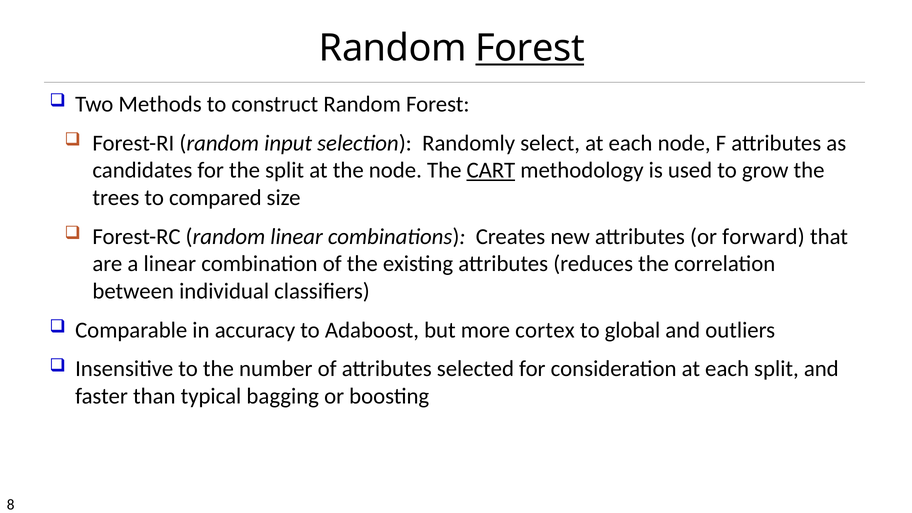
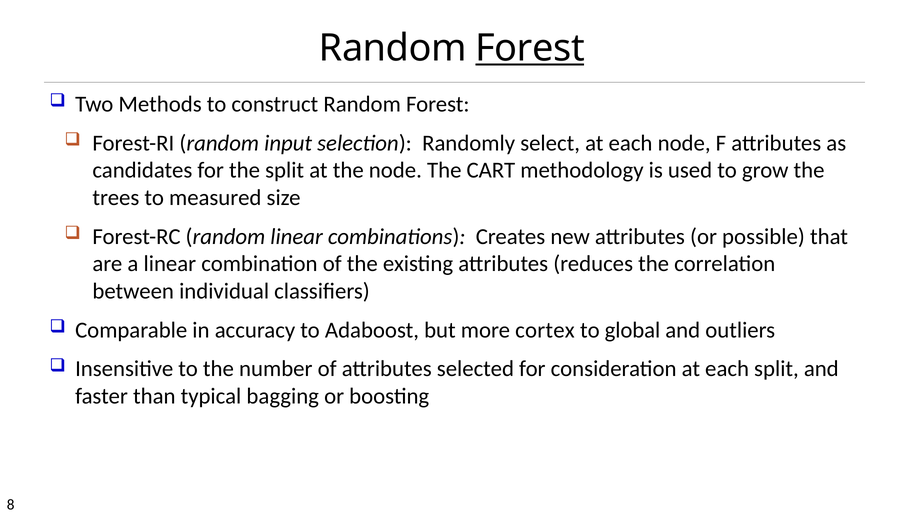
CART underline: present -> none (491, 170)
compared: compared -> measured (215, 198)
forward: forward -> possible (763, 236)
